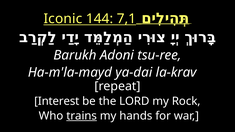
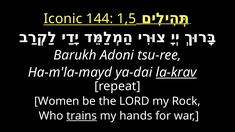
7,1: 7,1 -> 1,5 (126, 19)
la-krav underline: none -> present (176, 72)
Interest: Interest -> Women (57, 101)
